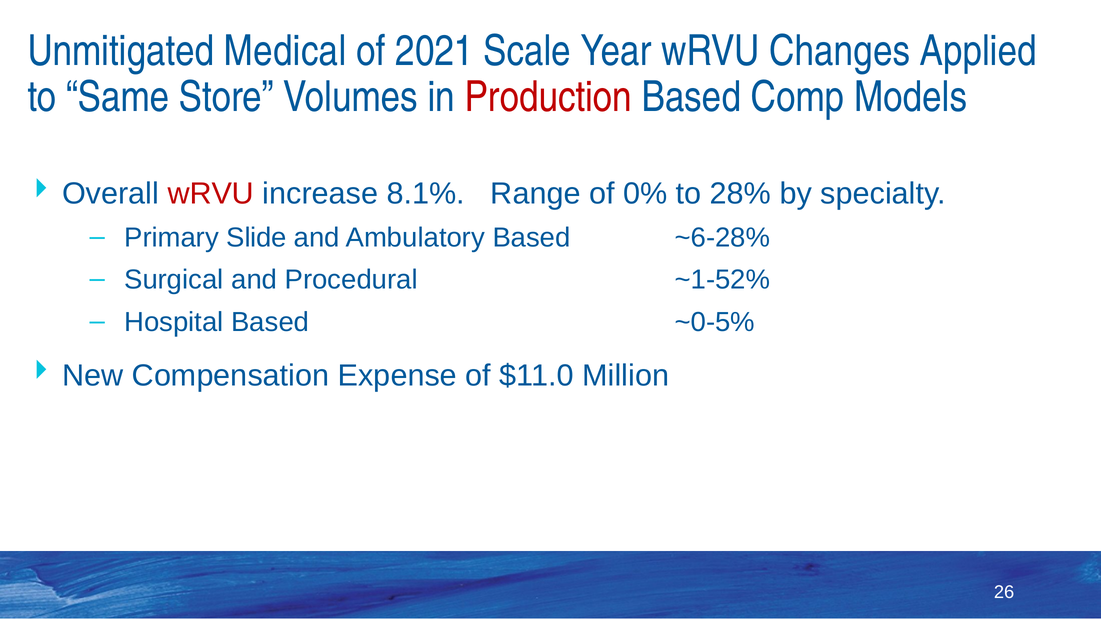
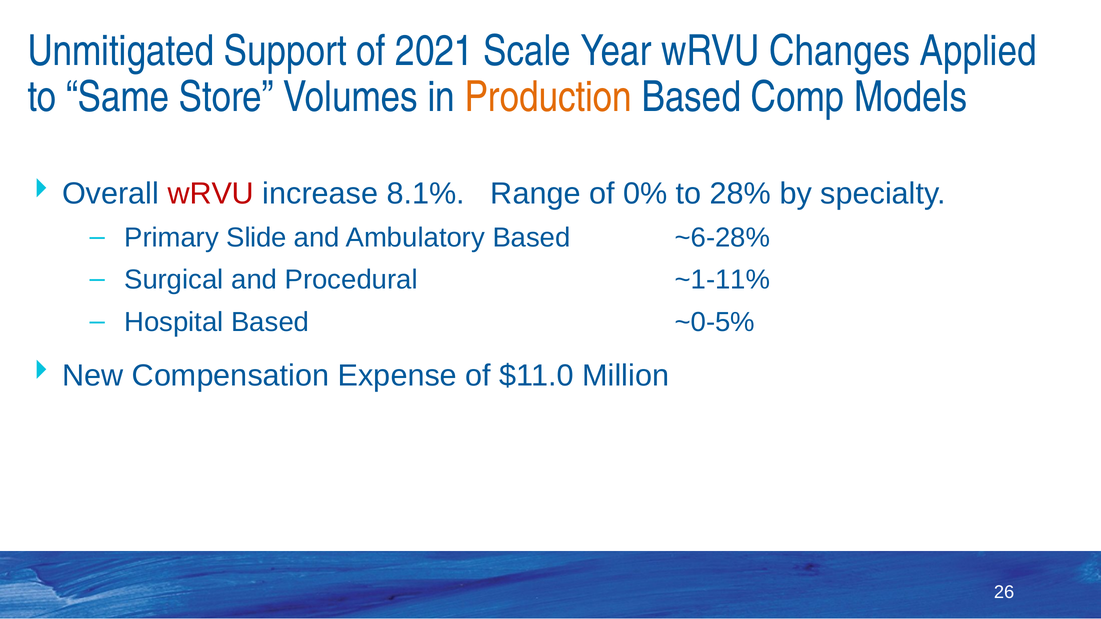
Medical: Medical -> Support (285, 51)
Production colour: red -> orange (548, 97)
~1-52%: ~1-52% -> ~1-11% (722, 280)
